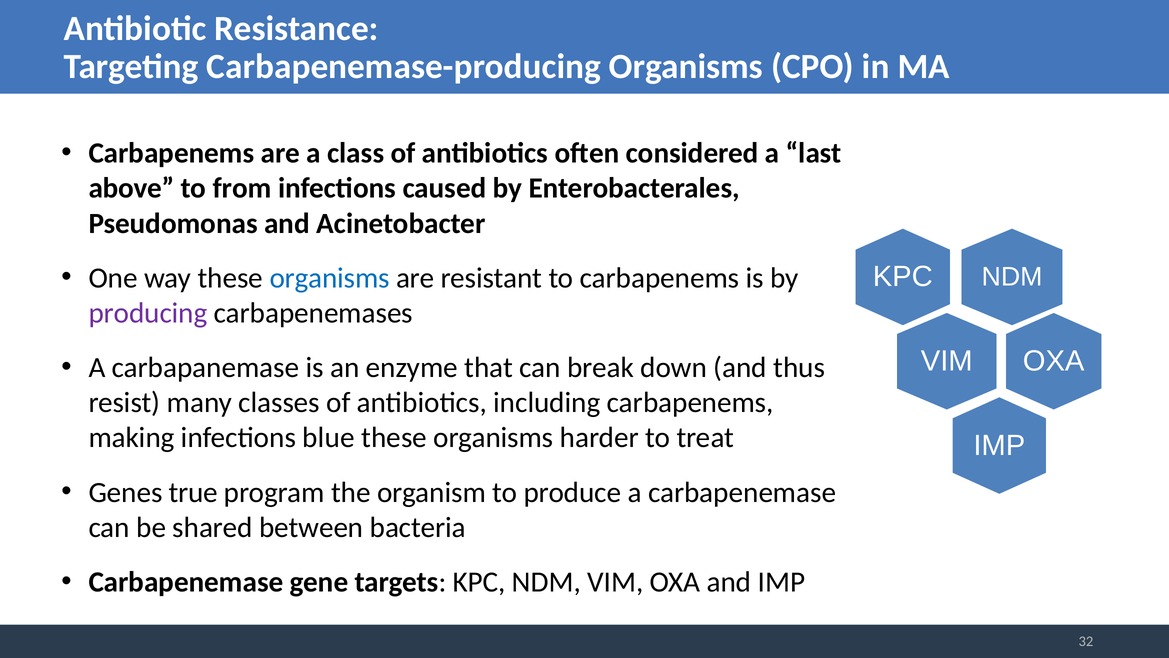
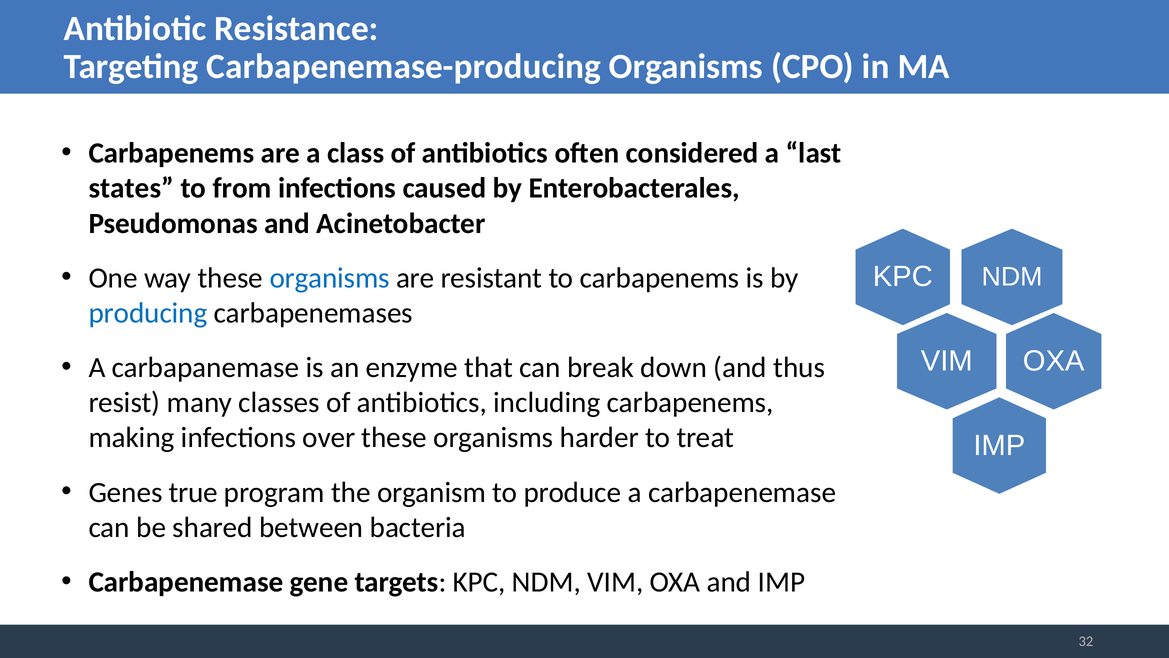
above: above -> states (131, 188)
producing colour: purple -> blue (148, 313)
blue: blue -> over (329, 438)
